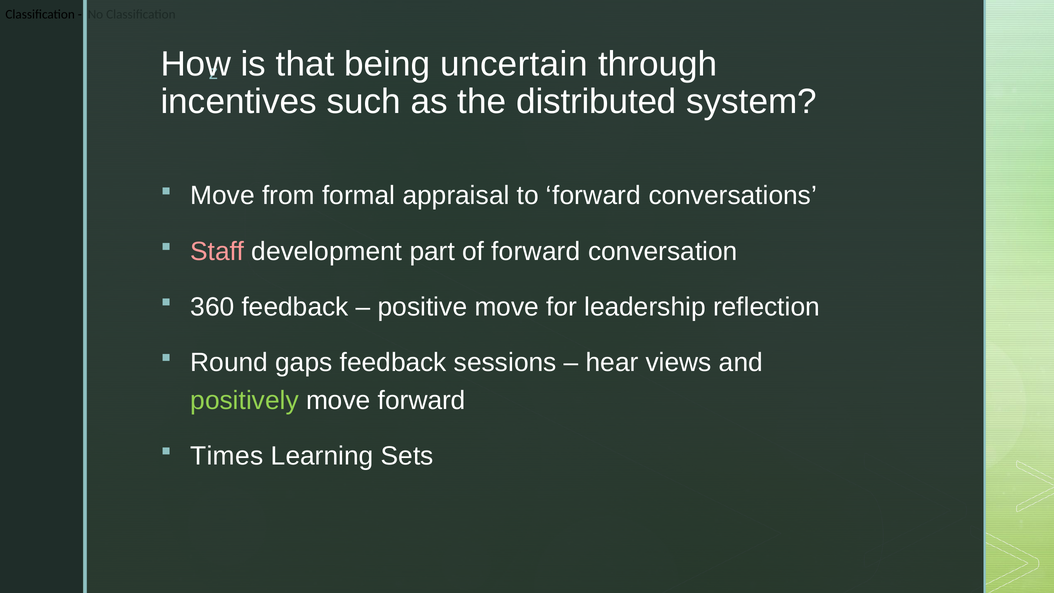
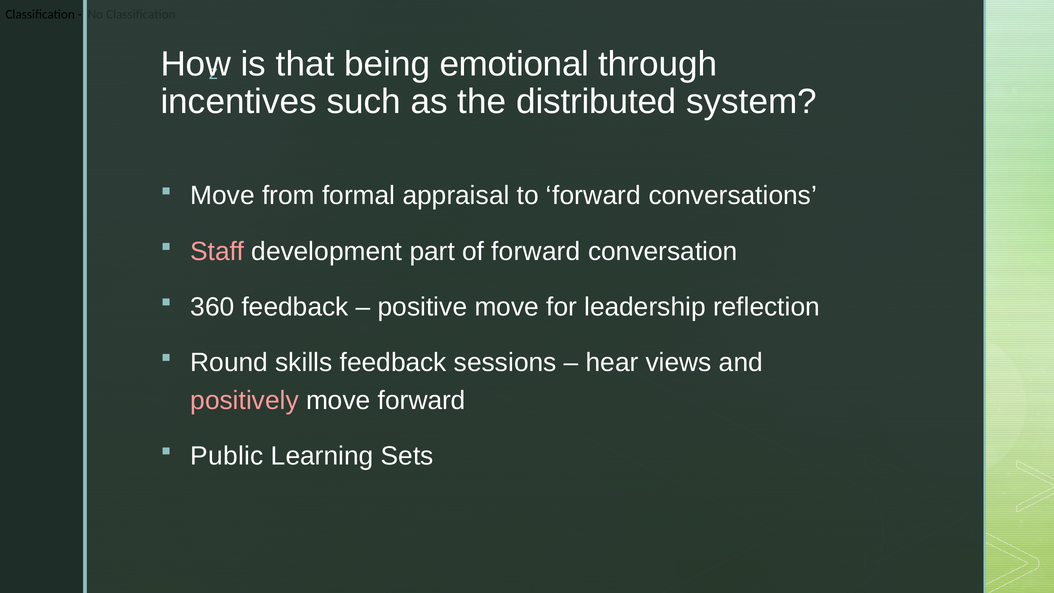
uncertain: uncertain -> emotional (514, 64)
gaps: gaps -> skills (304, 362)
positively colour: light green -> pink (245, 400)
Times: Times -> Public (227, 456)
